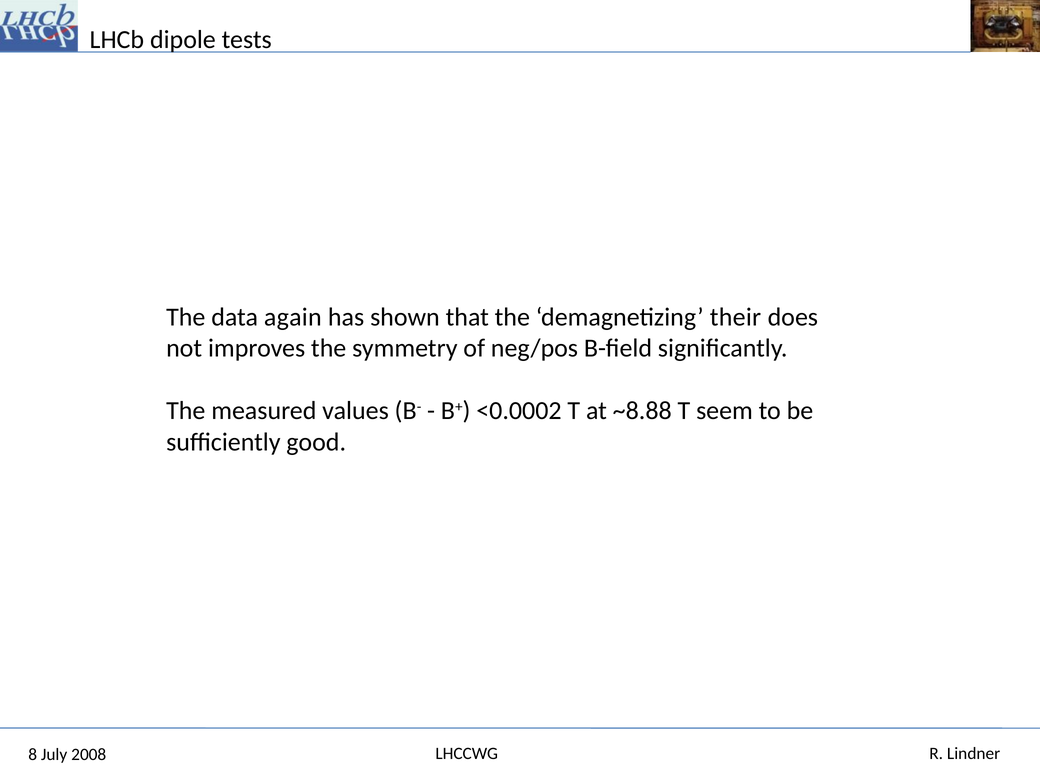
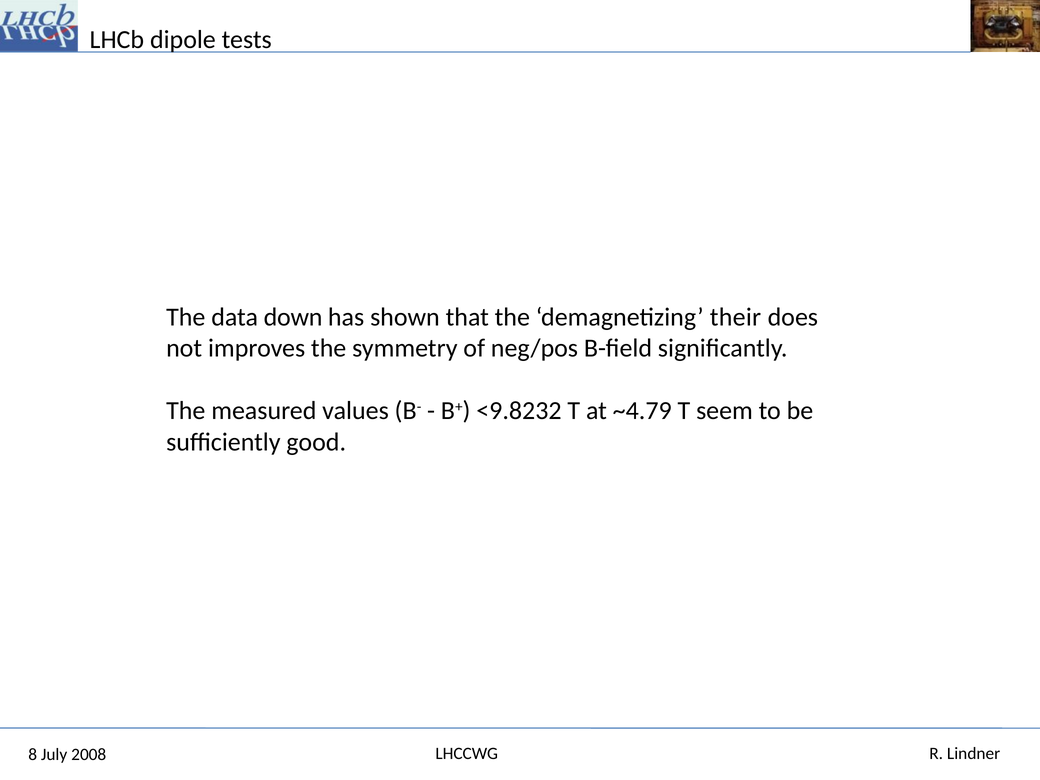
again: again -> down (293, 317)
<0.0002: <0.0002 -> <9.8232 (519, 411)
~8.88: ~8.88 -> ~4.79 (642, 411)
